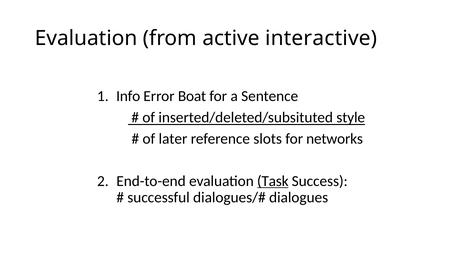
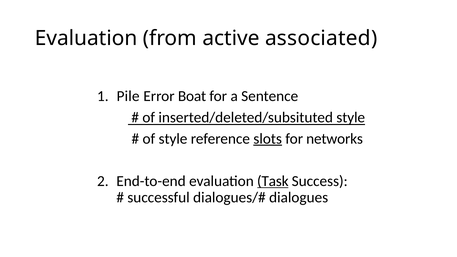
interactive: interactive -> associated (321, 38)
Info: Info -> Pile (128, 96)
of later: later -> style (173, 139)
slots underline: none -> present (268, 139)
